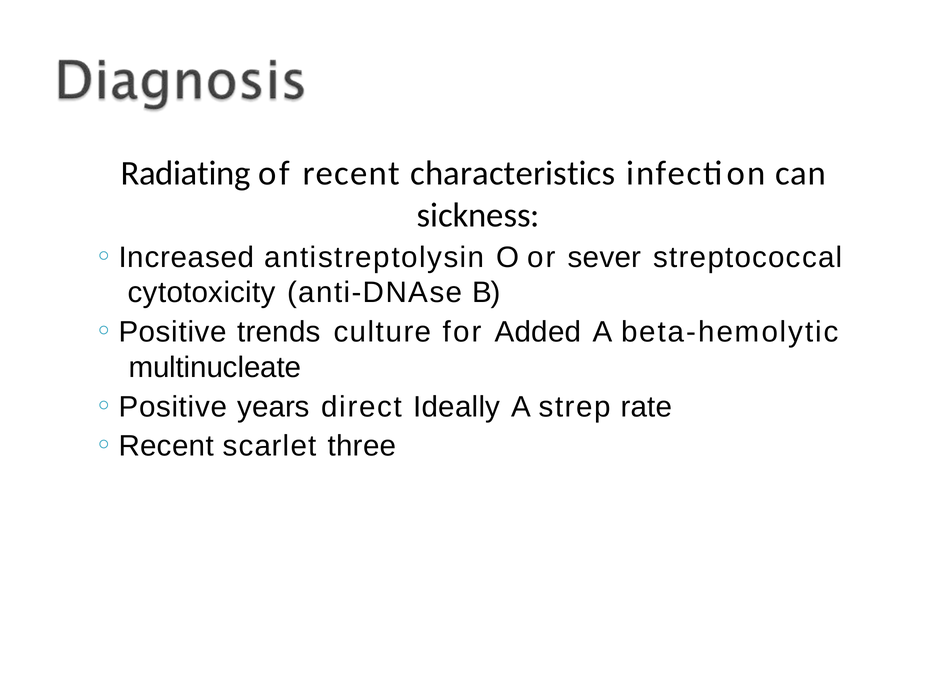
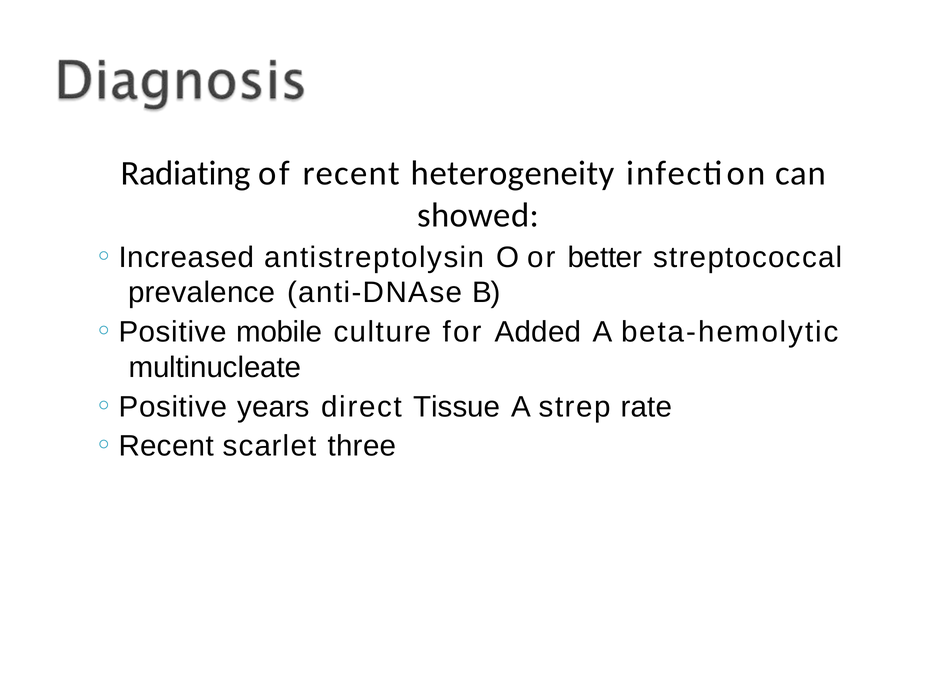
characteristics: characteristics -> heterogeneity (513, 174)
sickness: sickness -> showed (478, 215)
sever: sever -> better (605, 257)
cytotoxicity: cytotoxicity -> prevalence (202, 293)
trends: trends -> mobile (279, 332)
Ideally: Ideally -> Tissue (457, 407)
